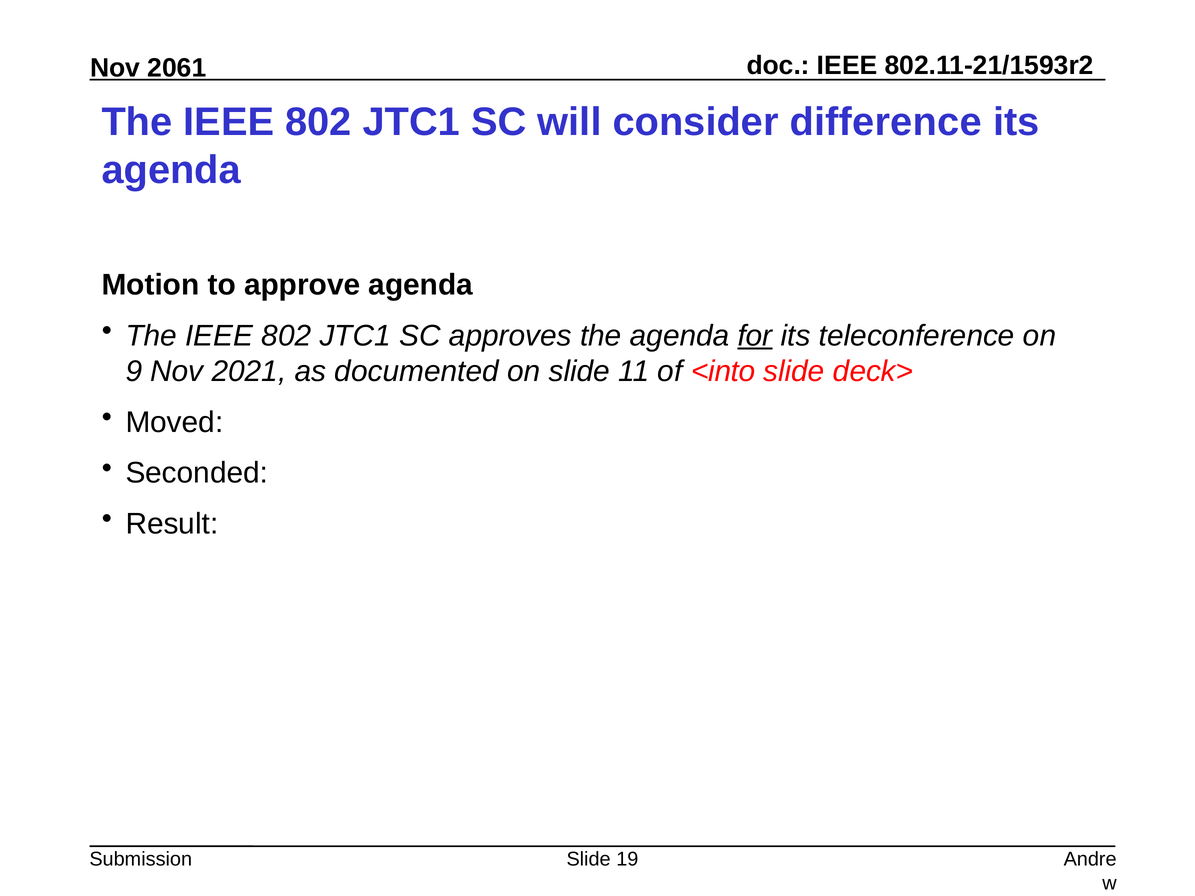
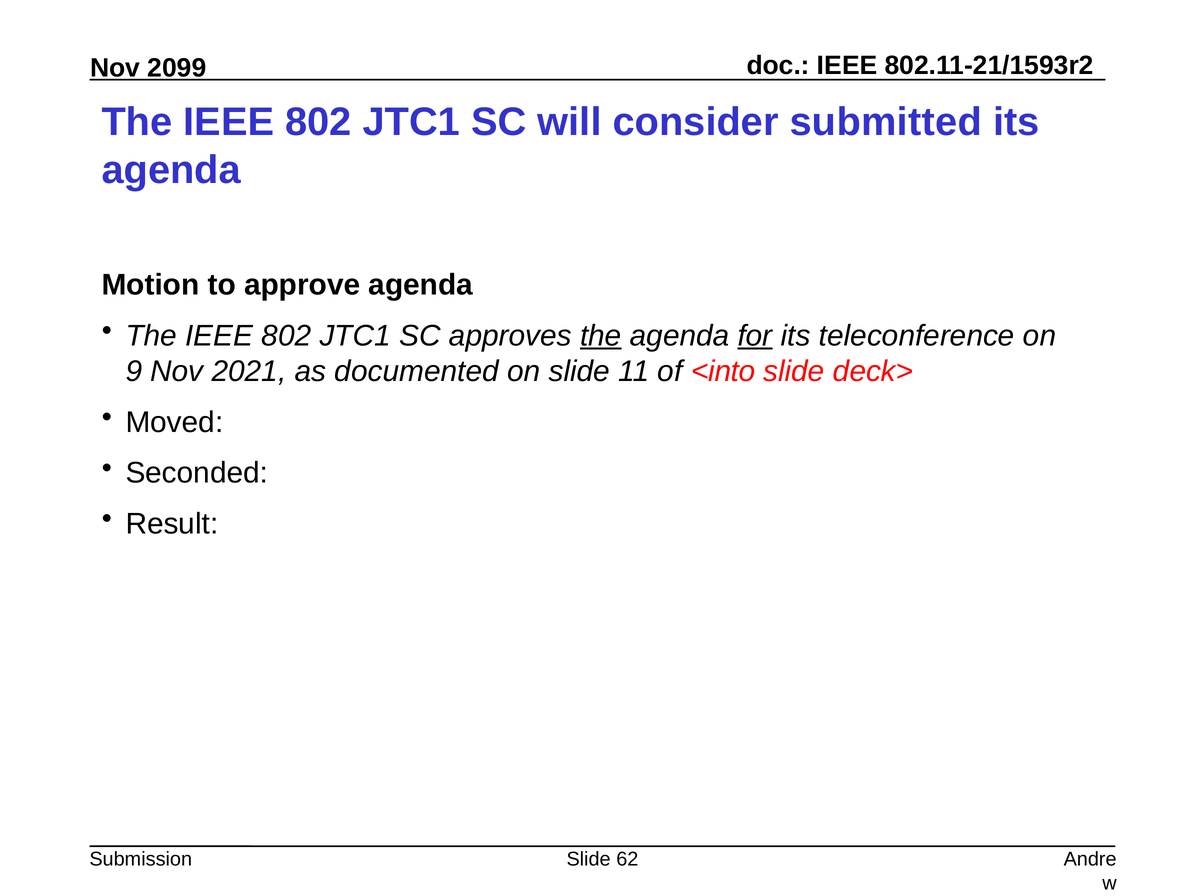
2061: 2061 -> 2099 (177, 68)
difference: difference -> submitted (886, 122)
the underline: none -> present (601, 336)
19: 19 -> 62 (627, 860)
